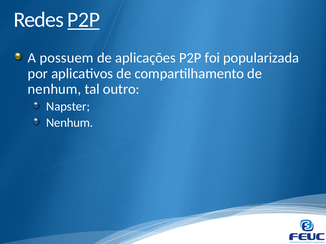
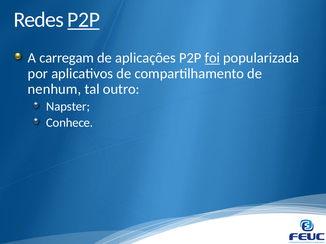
possuem: possuem -> carregam (67, 58)
foi underline: none -> present (212, 58)
Nenhum: Nenhum -> Conhece (70, 123)
